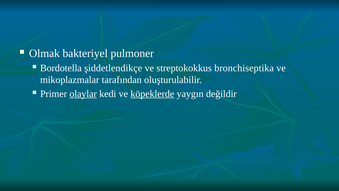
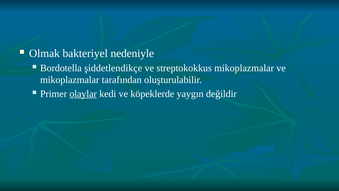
pulmoner: pulmoner -> nedeniyle (132, 53)
streptokokkus bronchiseptika: bronchiseptika -> mikoplazmalar (244, 68)
köpeklerde underline: present -> none (152, 94)
